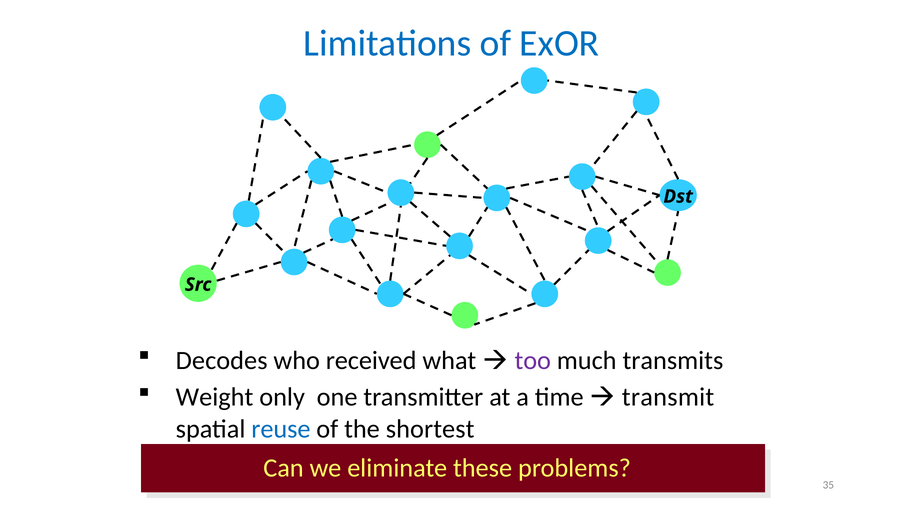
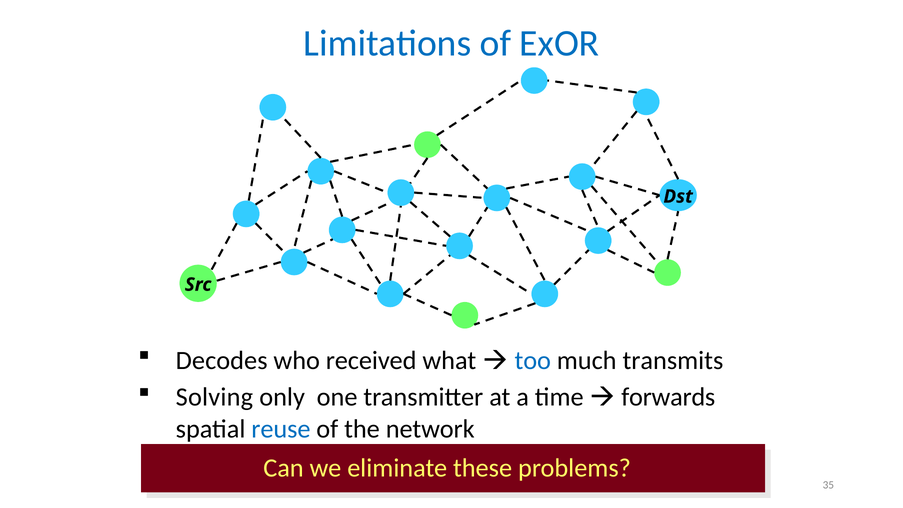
too colour: purple -> blue (533, 360)
Weight: Weight -> Solving (214, 397)
transmit: transmit -> forwards (668, 397)
shortest: shortest -> network (430, 429)
